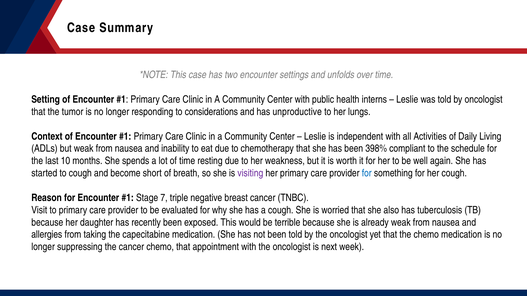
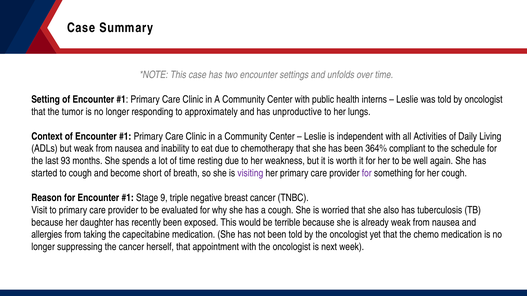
considerations: considerations -> approximately (211, 112)
398%: 398% -> 364% (376, 149)
10: 10 -> 93 (65, 161)
for colour: blue -> purple (367, 173)
7: 7 -> 9 (164, 198)
cancer chemo: chemo -> herself (160, 247)
